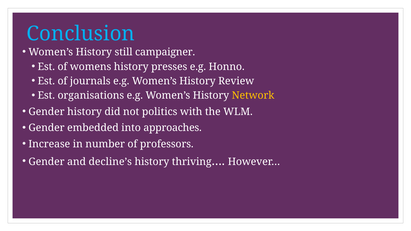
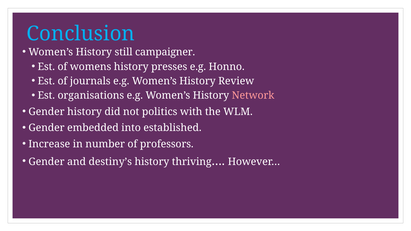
Network colour: yellow -> pink (253, 96)
approaches: approaches -> established (172, 128)
decline’s: decline’s -> destiny’s (110, 162)
